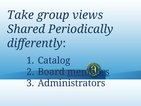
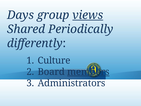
Take: Take -> Days (21, 15)
views underline: none -> present (88, 15)
Catalog: Catalog -> Culture (54, 60)
